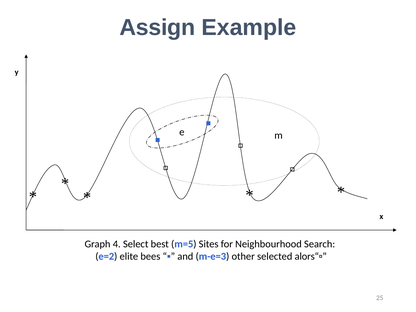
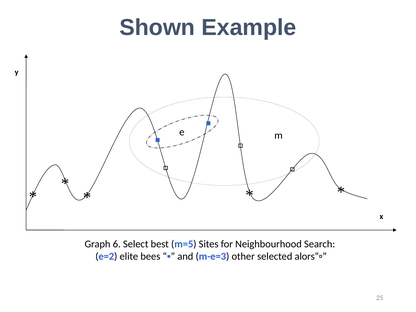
Assign: Assign -> Shown (157, 28)
4: 4 -> 6 (117, 244)
